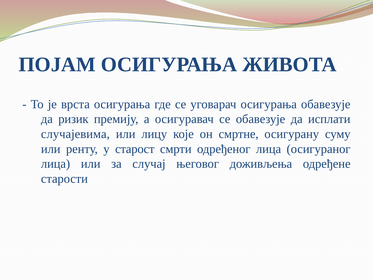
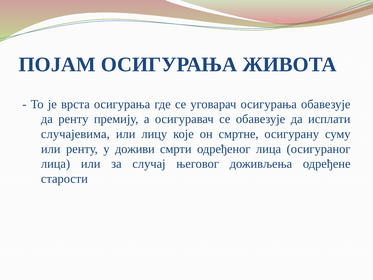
да ризик: ризик -> ренту (73, 119)
старост: старост -> доживи (135, 149)
